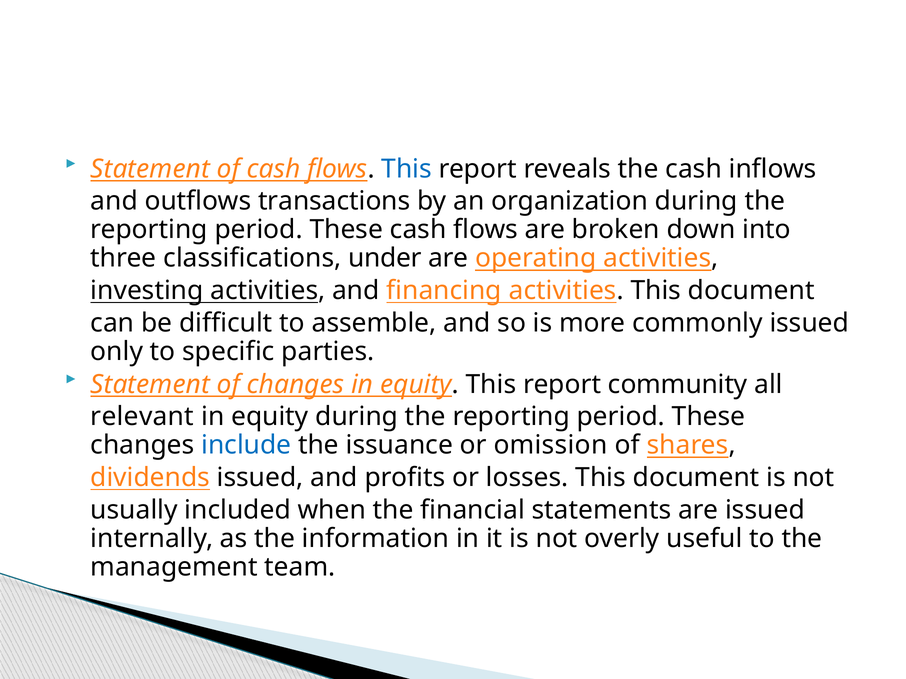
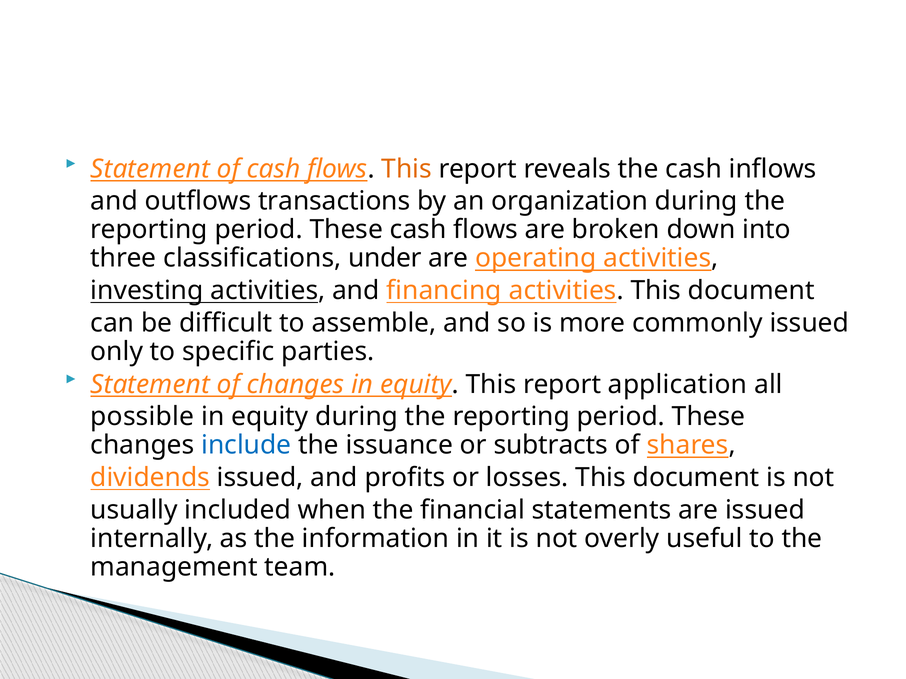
This colour: blue -> orange (407, 169)
community: community -> application (678, 385)
relevant: relevant -> possible (142, 417)
omission: omission -> subtracts (551, 446)
